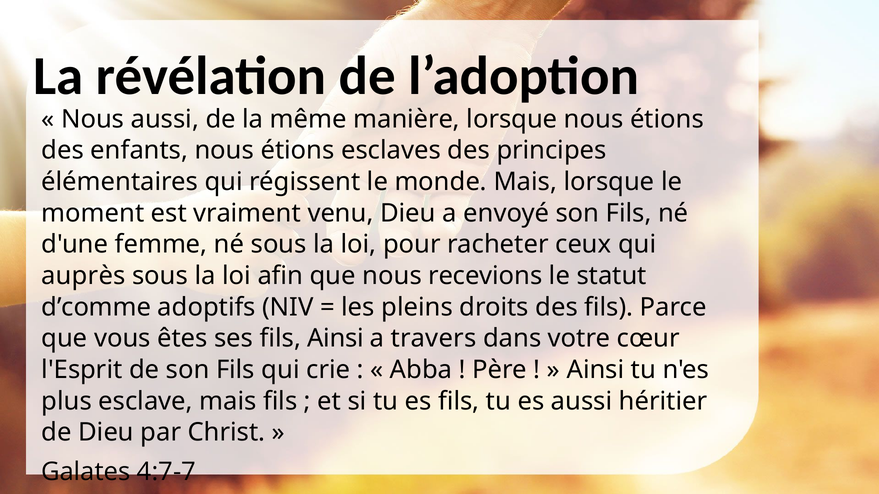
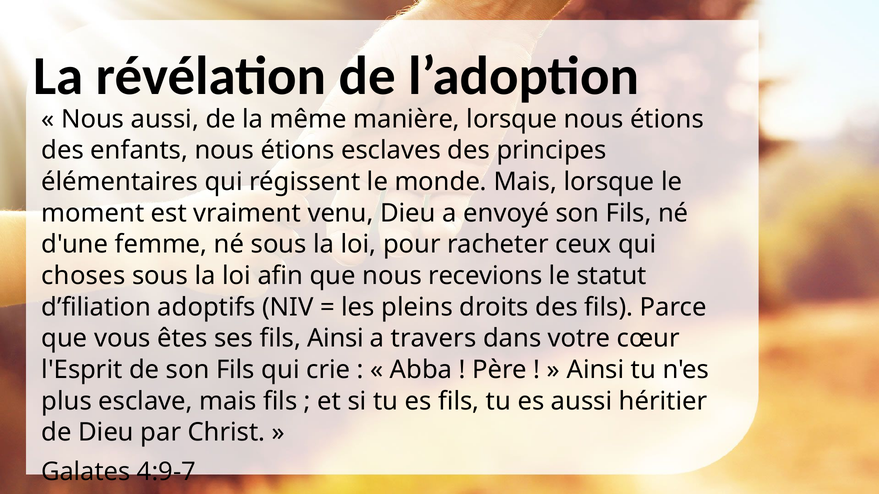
auprès: auprès -> choses (83, 276)
d’comme: d’comme -> d’filiation (96, 307)
4:7-7: 4:7-7 -> 4:9-7 (166, 472)
